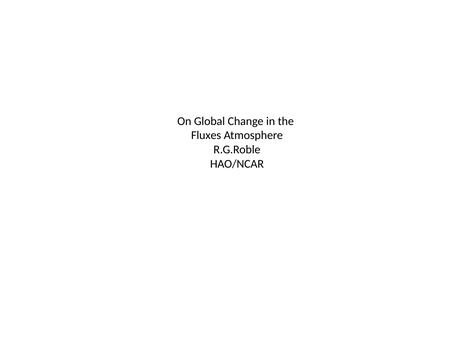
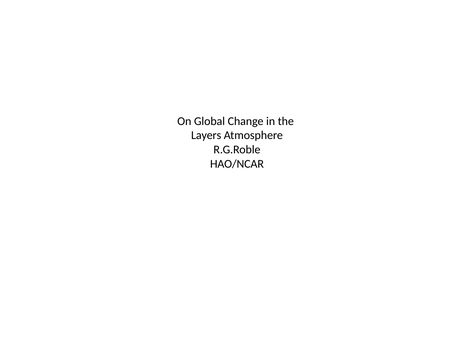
Fluxes: Fluxes -> Layers (206, 135)
